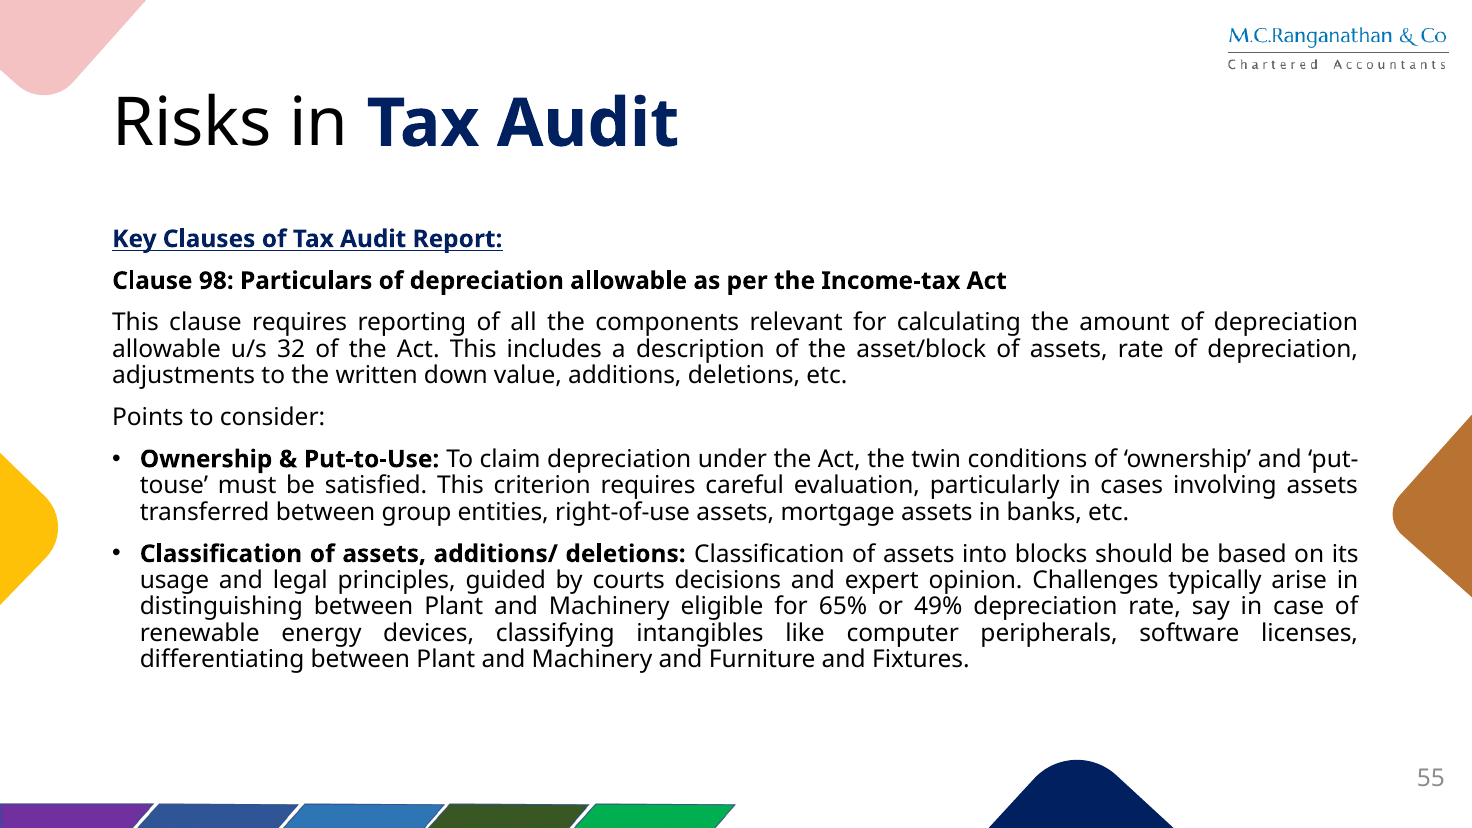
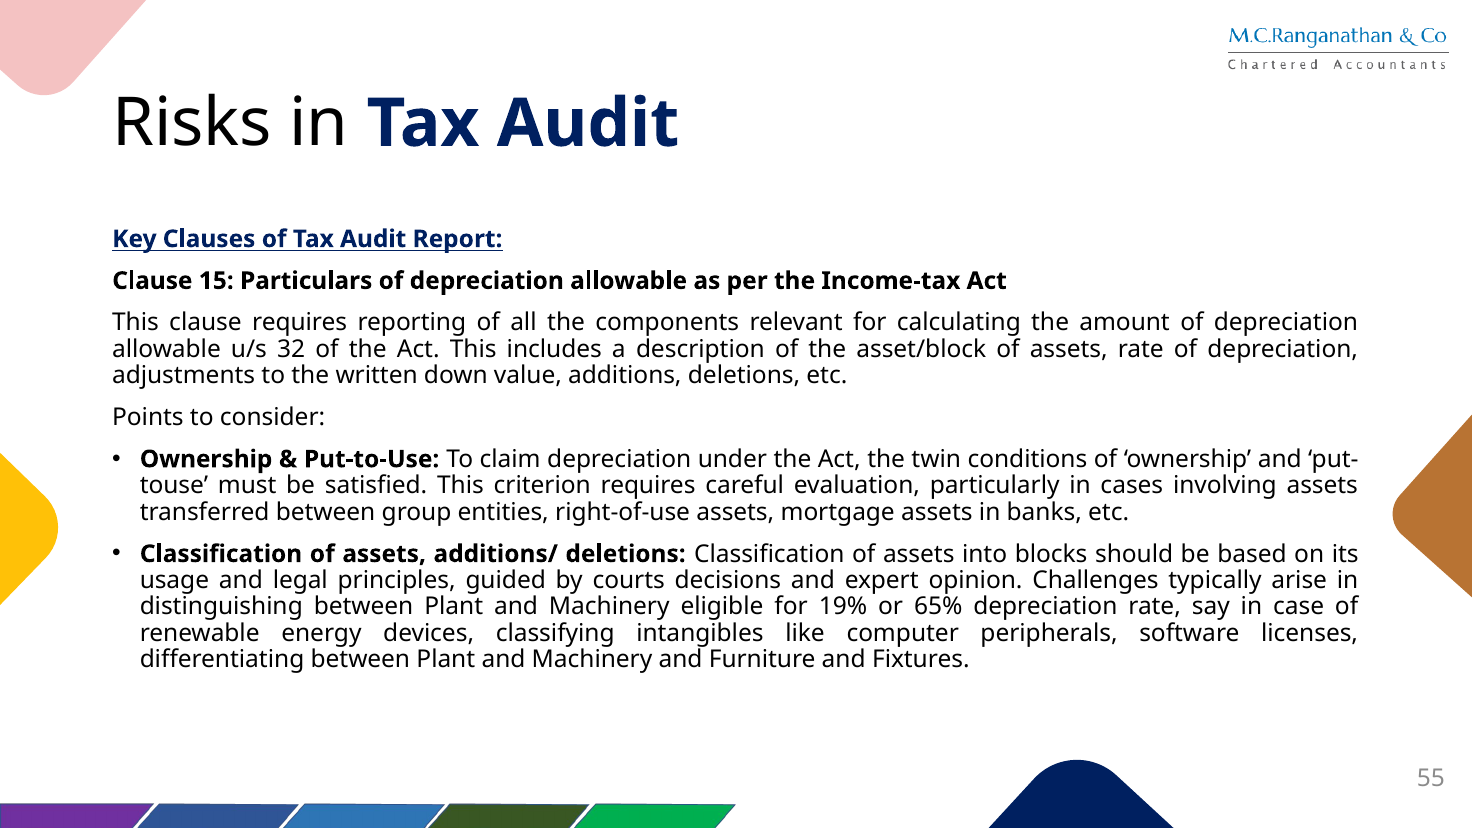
98: 98 -> 15 (216, 281)
65%: 65% -> 19% (843, 607)
49%: 49% -> 65% (938, 607)
